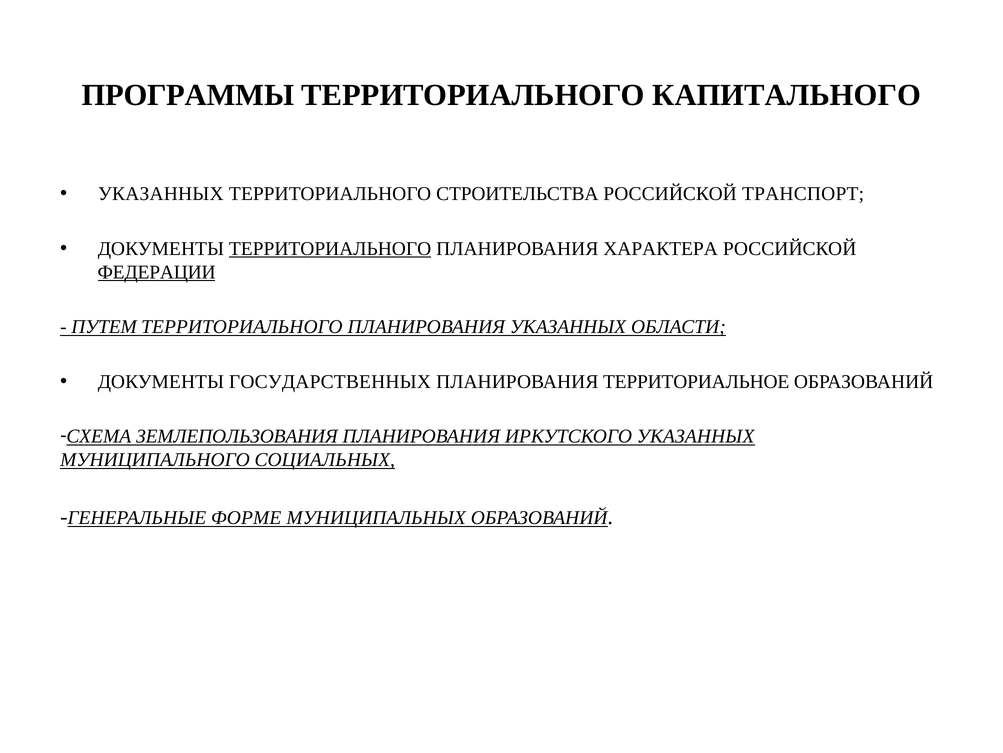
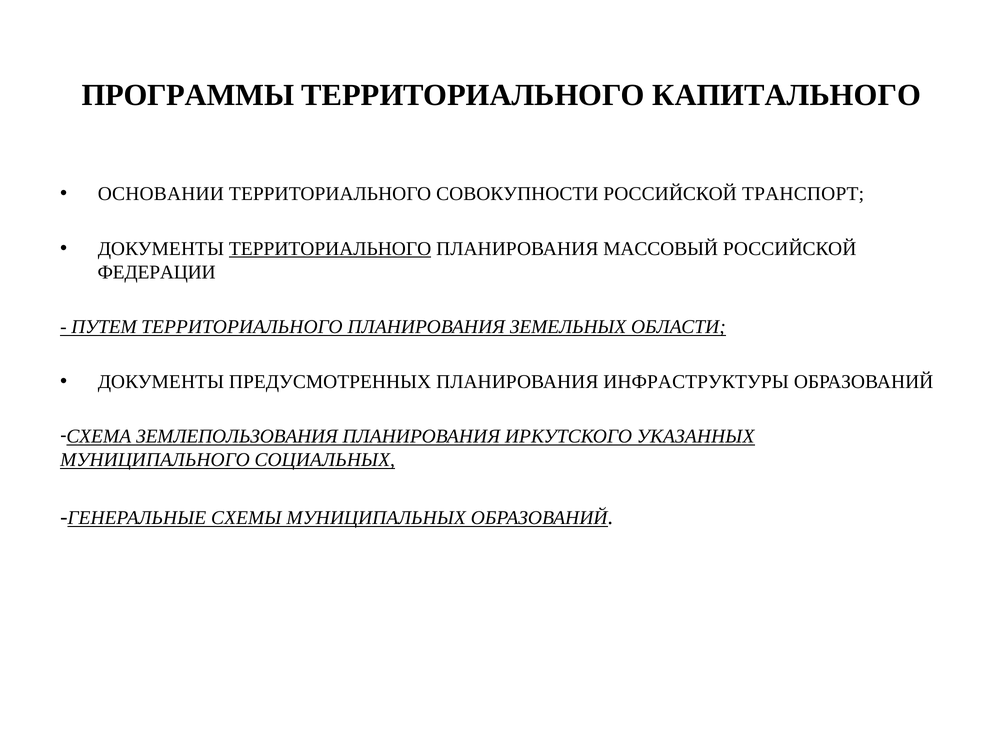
УКАЗАННЫХ: УКАЗАННЫХ -> ОСНОВАНИИ (161, 194)
СТРОИТЕЛЬСТВА: СТРОИТЕЛЬСТВА -> СОВОКУПНОСТИ (517, 194)
ХАРАКТЕРА: ХАРАКТЕРА -> МАССОВЫЙ (661, 248)
ФЕДЕРАЦИИ underline: present -> none (157, 272)
ПЛАНИРОВАНИЯ УКАЗАННЫХ: УКАЗАННЫХ -> ЗЕМЕЛЬНЫХ (568, 327)
ГОСУДАРСТВЕННЫХ: ГОСУДАРСТВЕННЫХ -> ПРЕДУСМОТРЕННЫХ (330, 381)
ТЕРРИТОРИАЛЬНОЕ: ТЕРРИТОРИАЛЬНОЕ -> ИНФРАСТРУКТУРЫ (696, 381)
ФОРМЕ: ФОРМЕ -> СХЕМЫ (246, 517)
